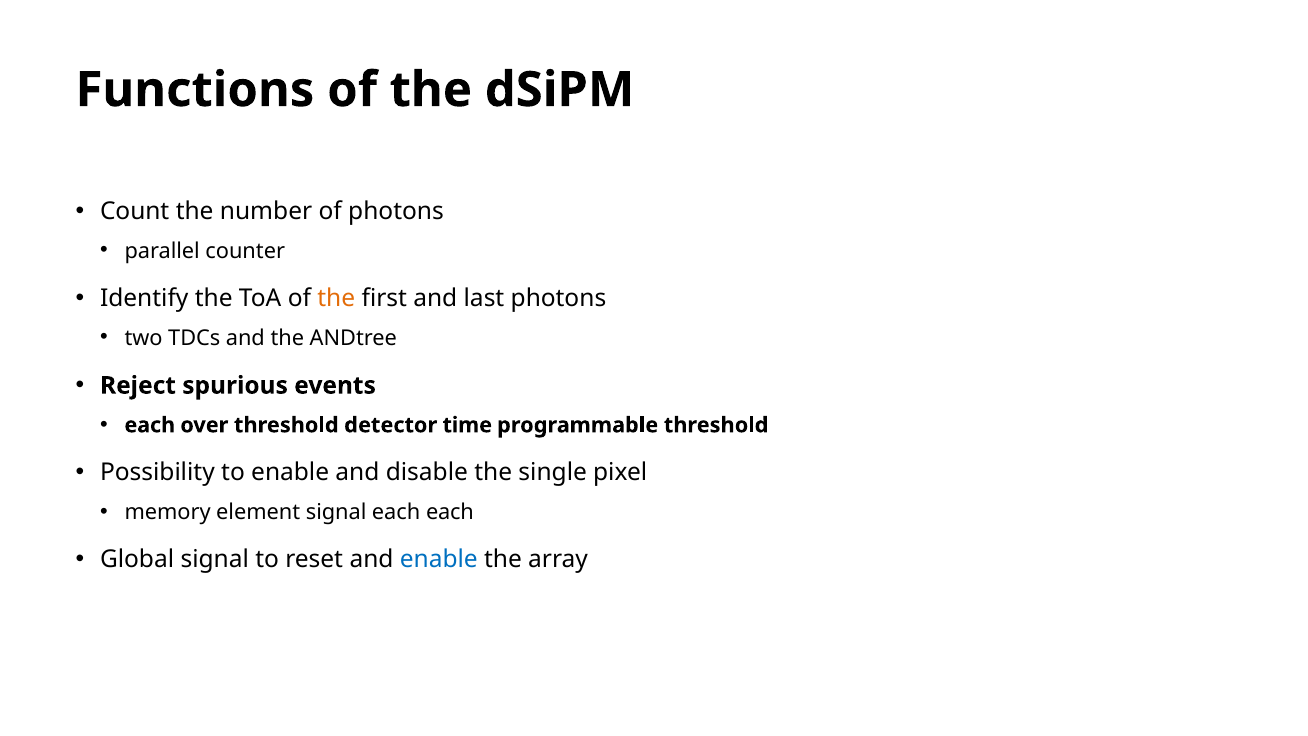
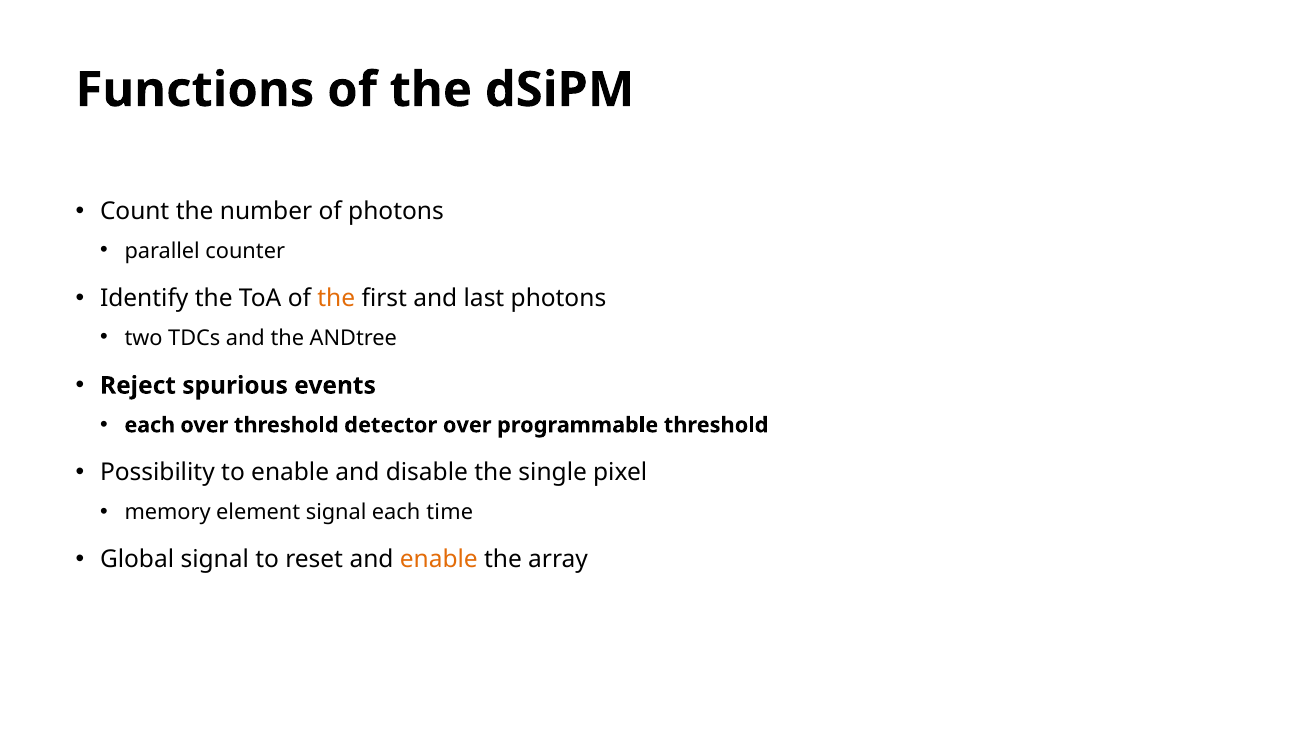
detector time: time -> over (467, 425)
each each: each -> time (450, 512)
enable colour: blue -> orange (439, 560)
